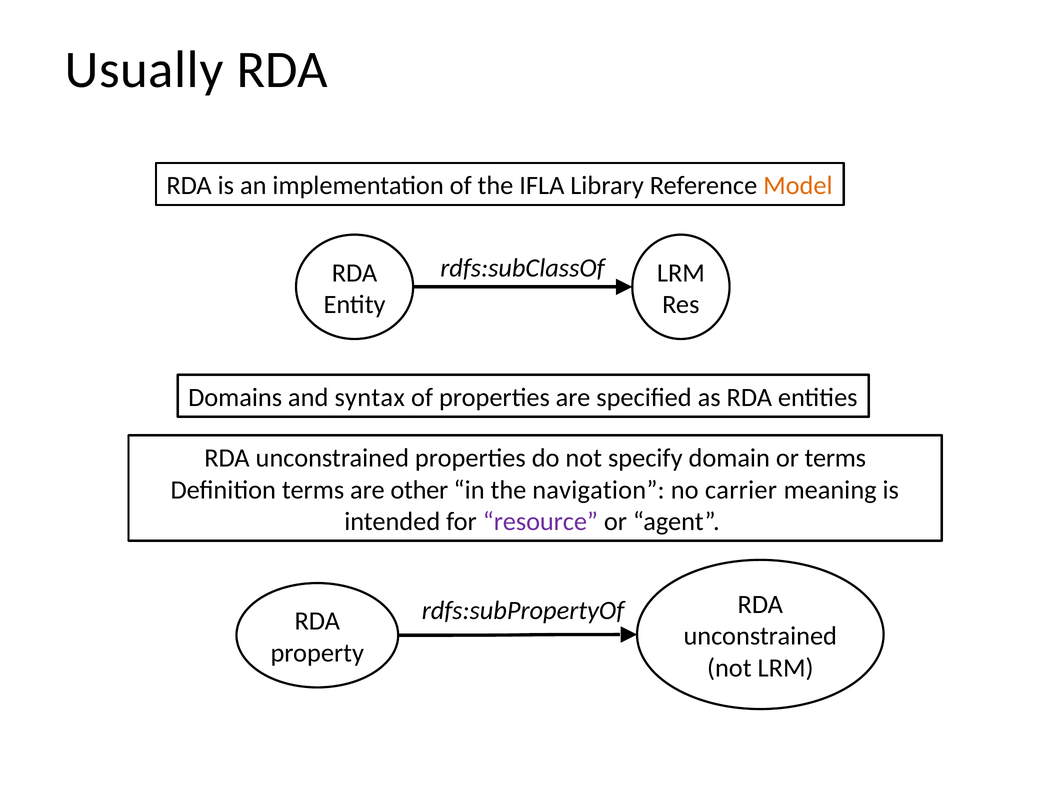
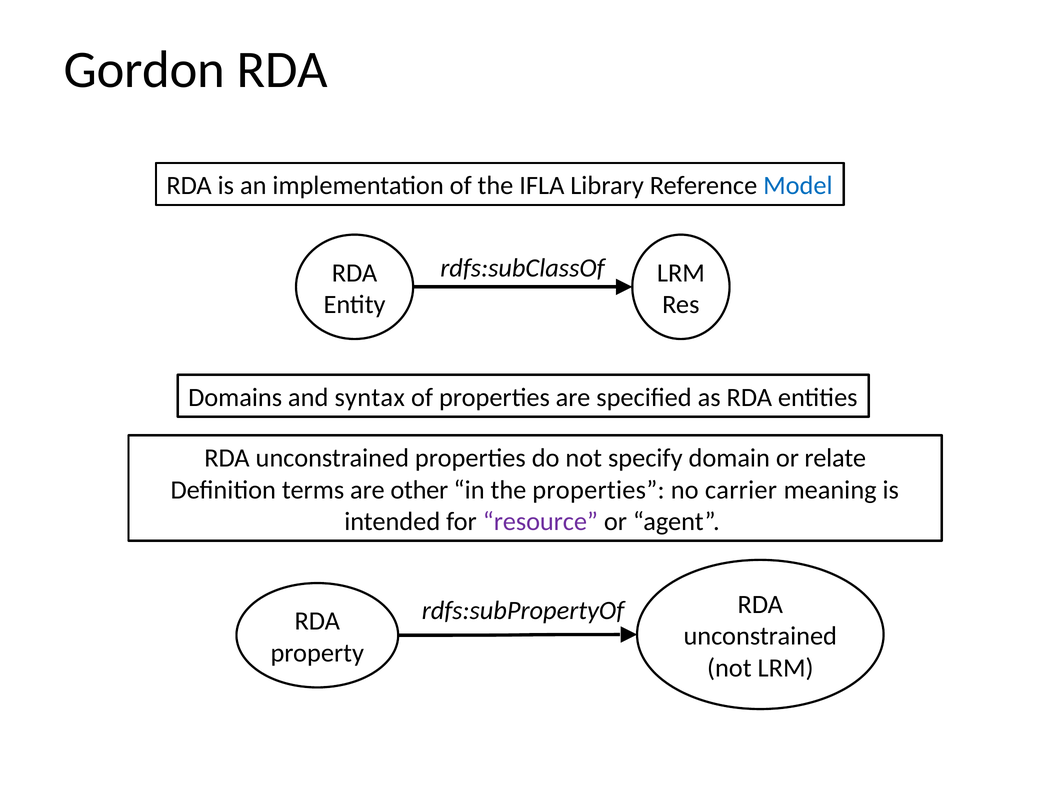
Usually: Usually -> Gordon (144, 70)
Model colour: orange -> blue (798, 186)
or terms: terms -> relate (835, 458)
the navigation: navigation -> properties (598, 490)
